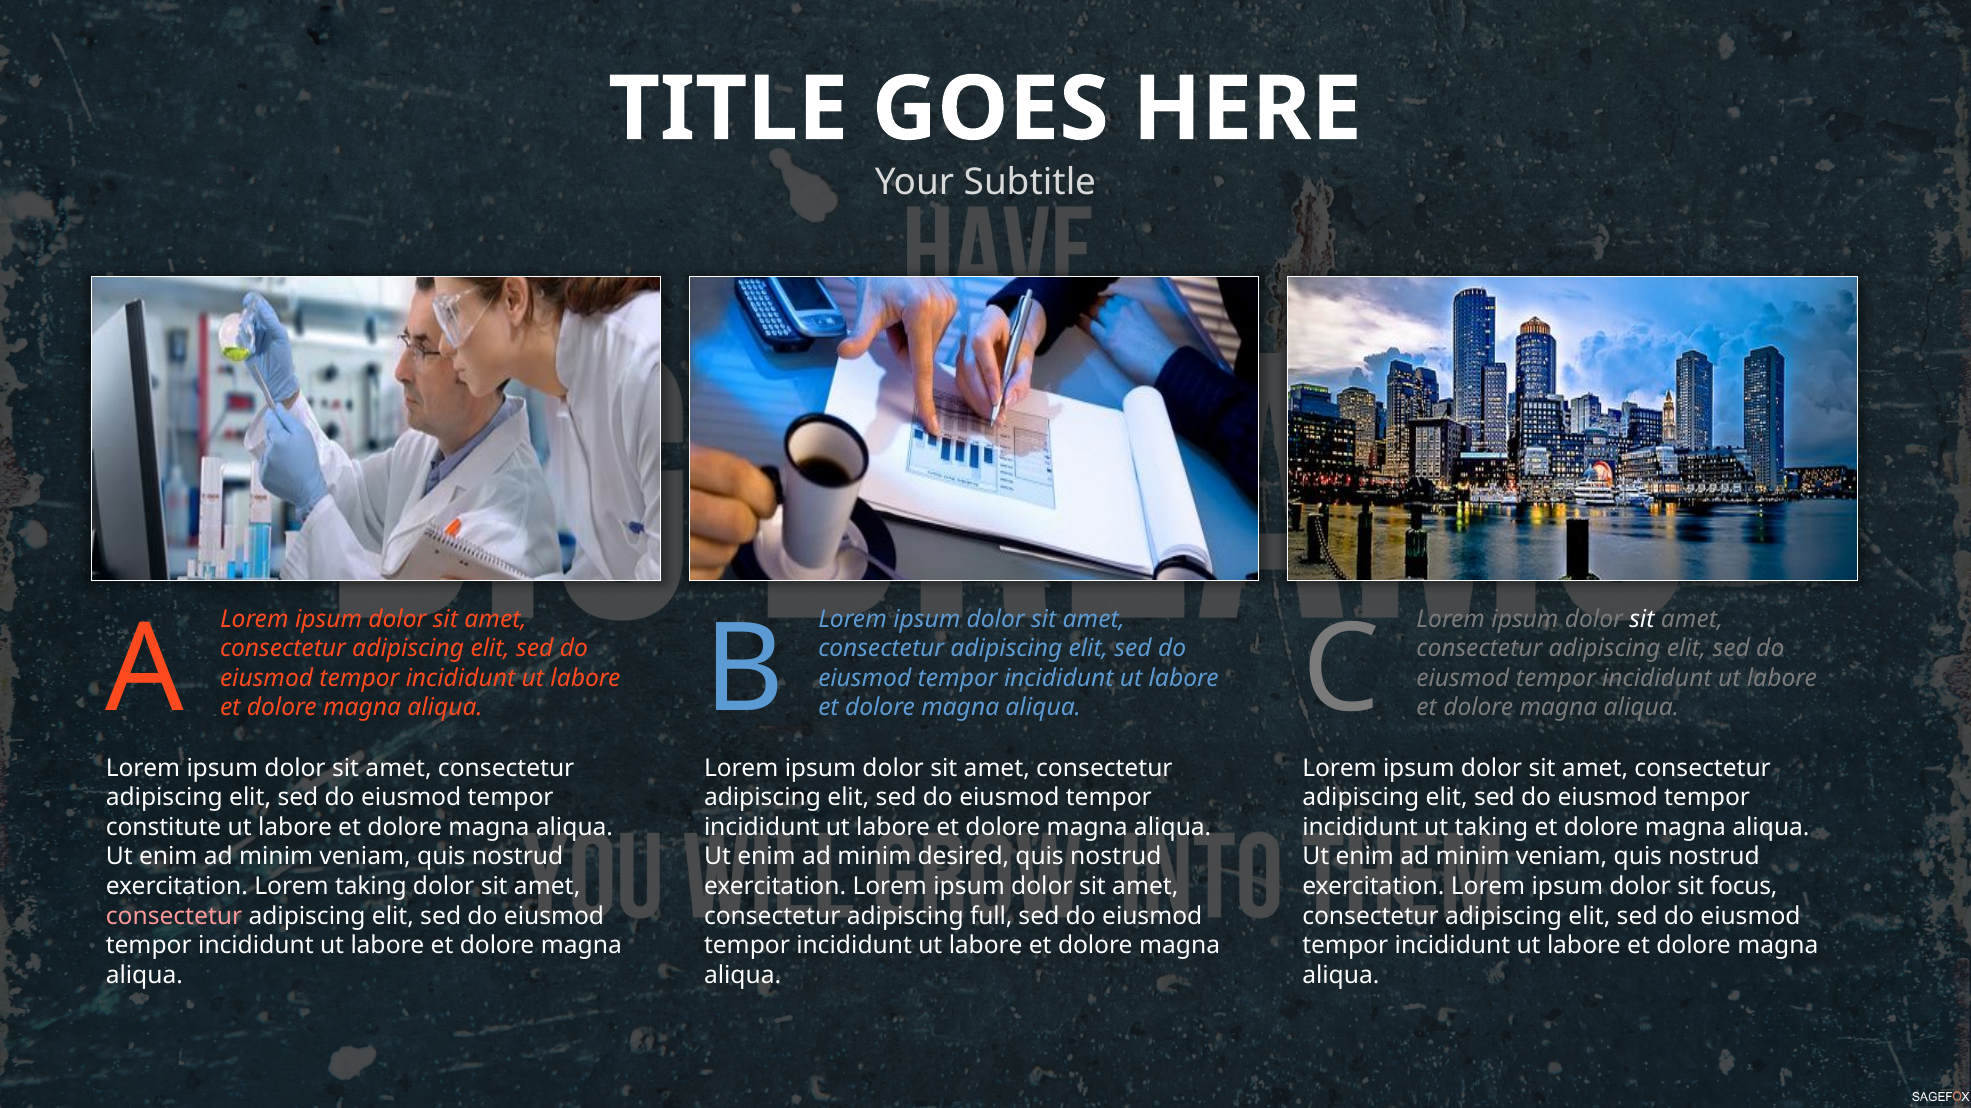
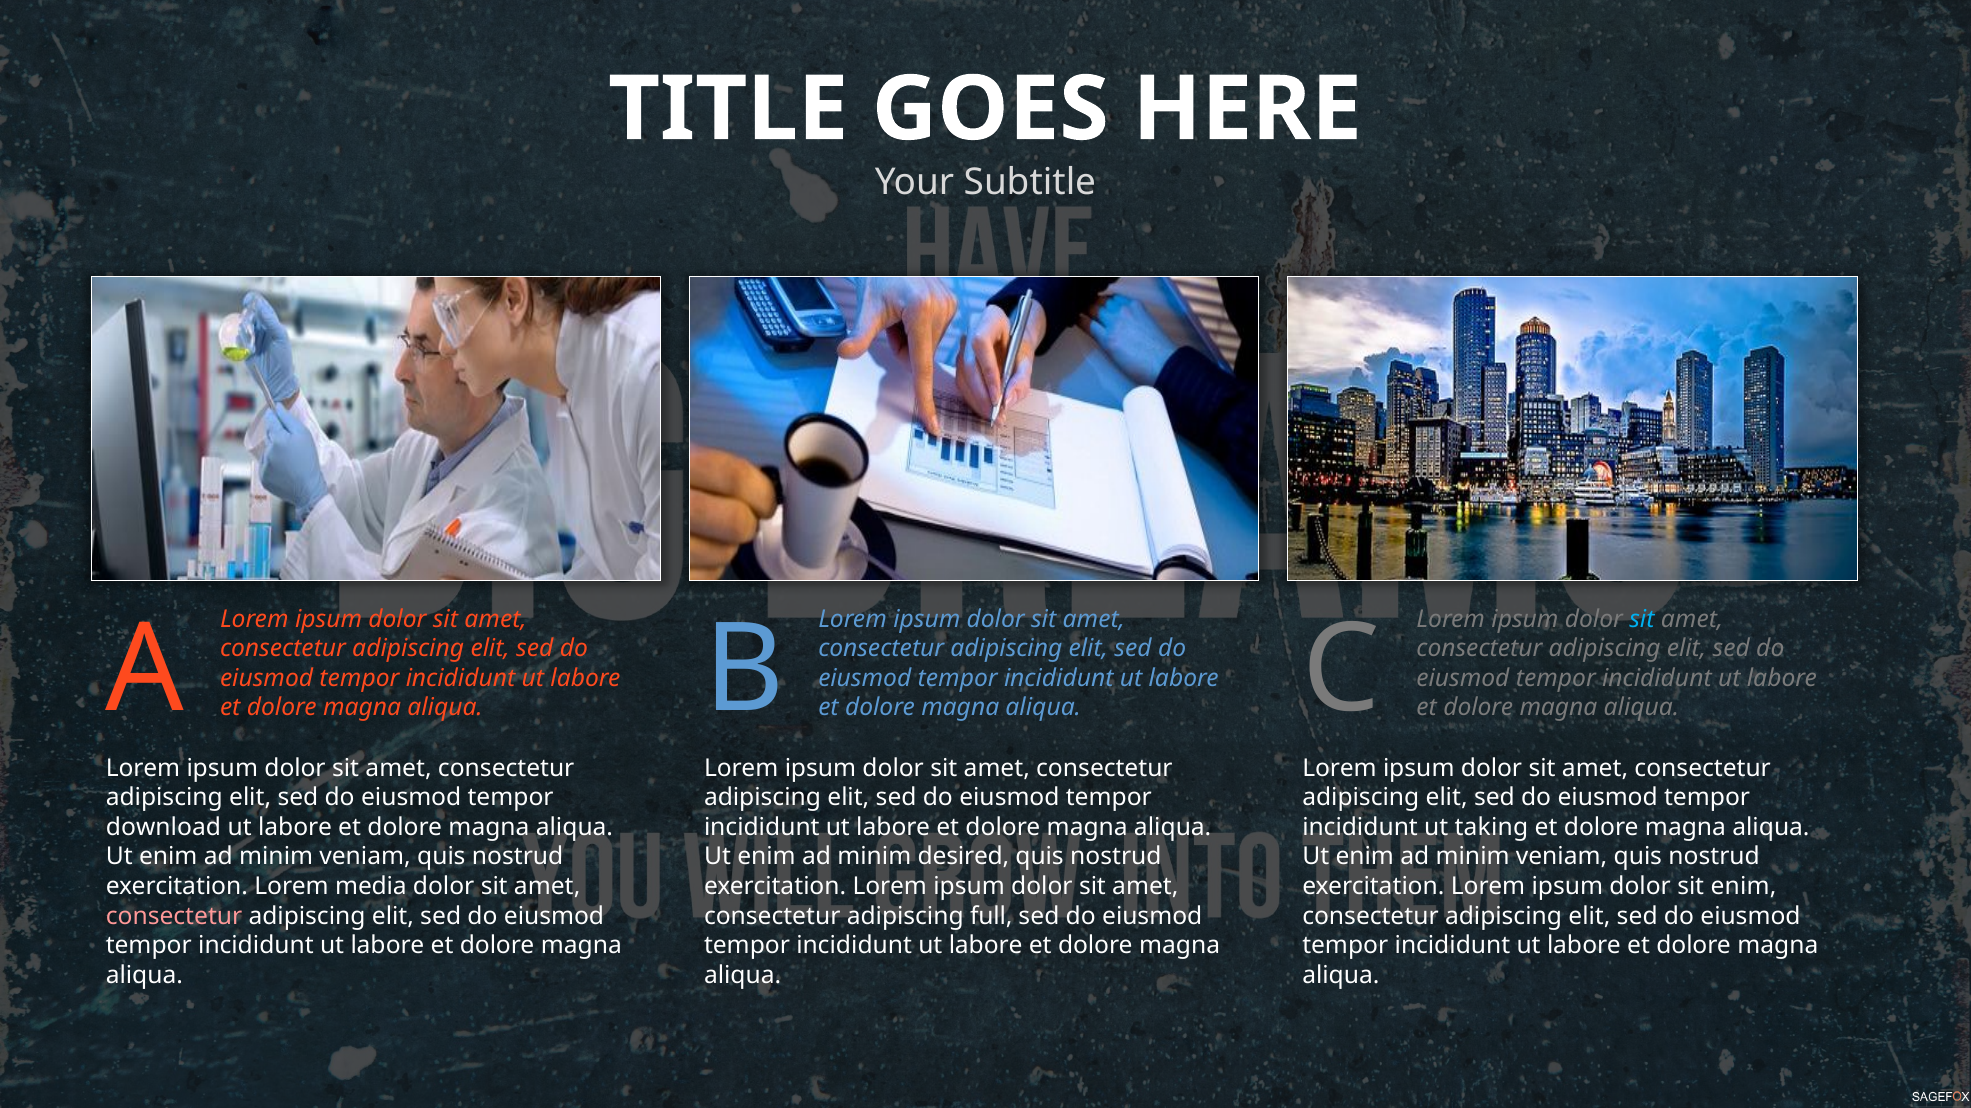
sit colour: white -> light blue (1642, 619)
constitute: constitute -> download (163, 828)
Lorem taking: taking -> media (371, 887)
sit focus: focus -> enim (1744, 887)
